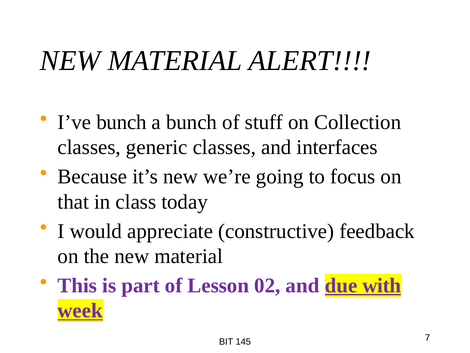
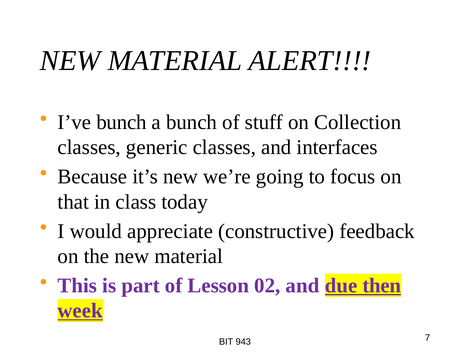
with: with -> then (382, 285)
145: 145 -> 943 (243, 341)
